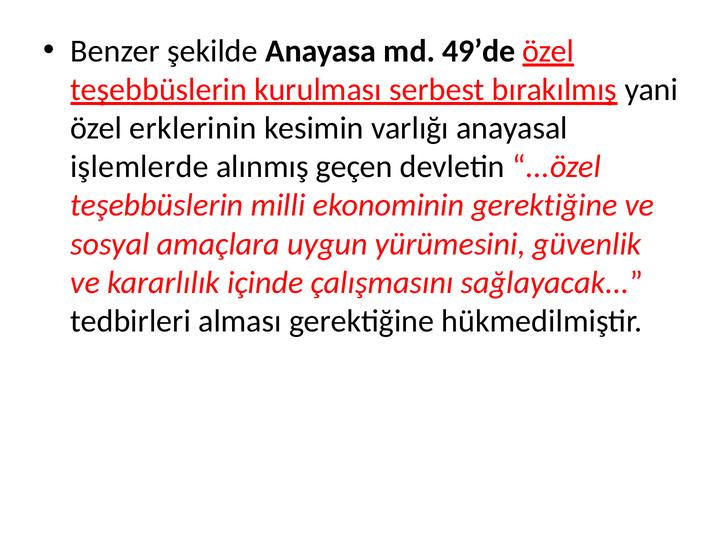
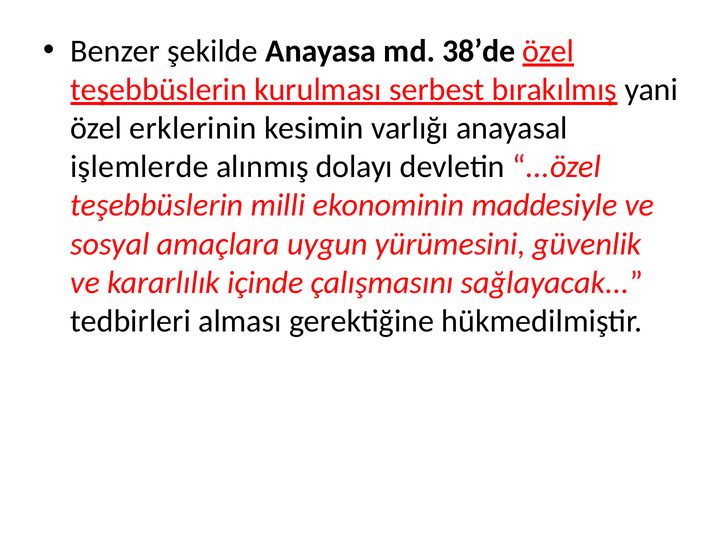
49’de: 49’de -> 38’de (479, 51)
geçen: geçen -> dolayı (354, 167)
ekonominin gerektiğine: gerektiğine -> maddesiyle (544, 205)
